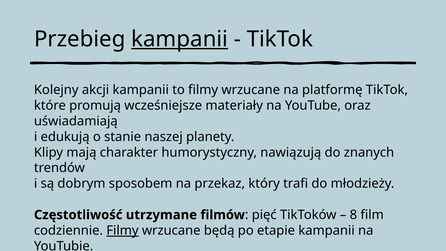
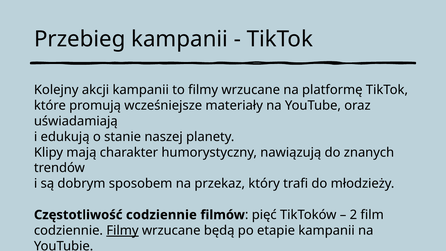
kampanii underline: present -> none (180, 39)
Częstotliwość utrzymane: utrzymane -> codziennie (161, 215)
8: 8 -> 2 (353, 215)
